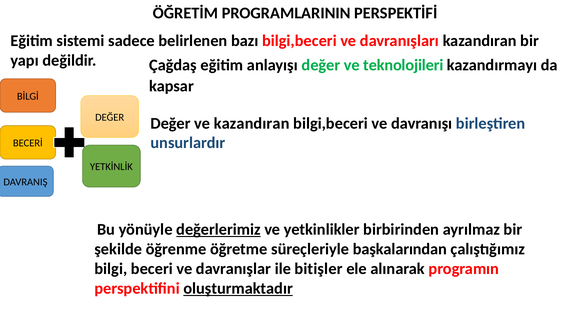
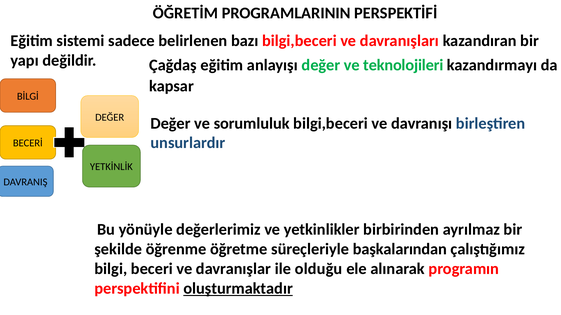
ve kazandıran: kazandıran -> sorumluluk (252, 124)
değerlerimiz underline: present -> none (218, 230)
bitişler: bitişler -> olduğu (319, 269)
